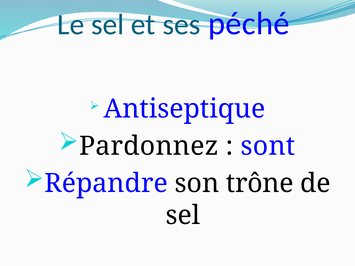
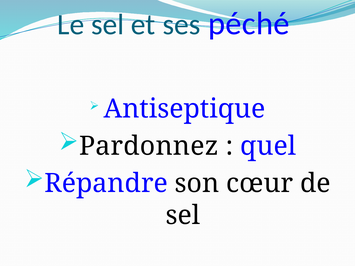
sont: sont -> quel (268, 146)
trône: trône -> cœur (260, 183)
